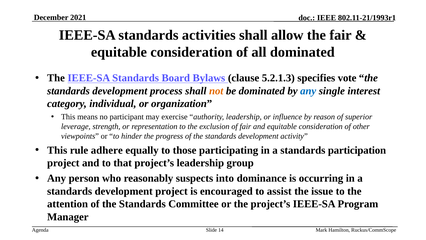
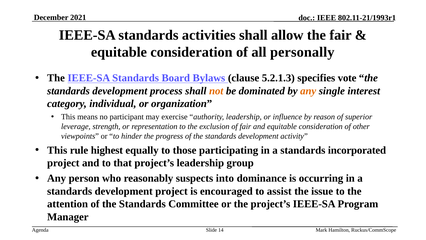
all dominated: dominated -> personally (302, 52)
any colour: blue -> orange (308, 91)
adhere: adhere -> highest (107, 150)
participation: participation -> incorporated (357, 150)
